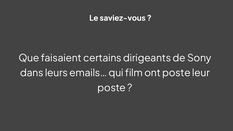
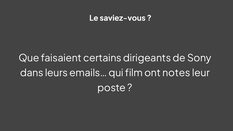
ont poste: poste -> notes (176, 73)
